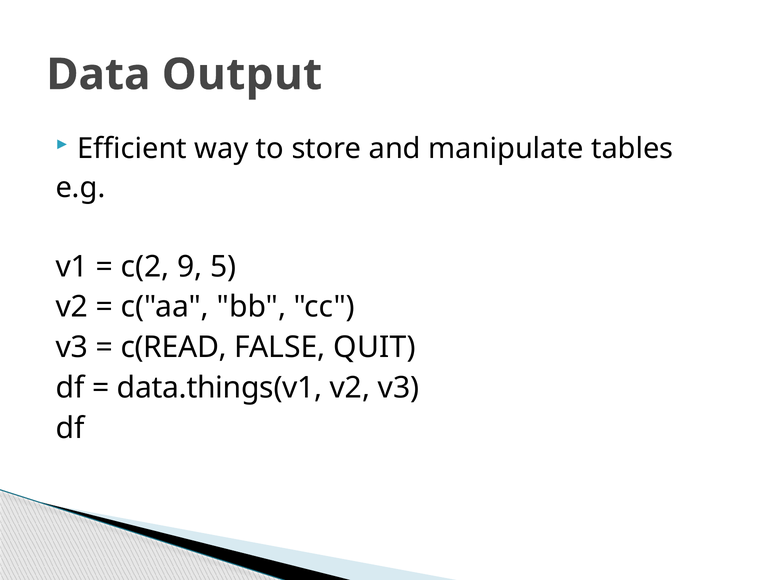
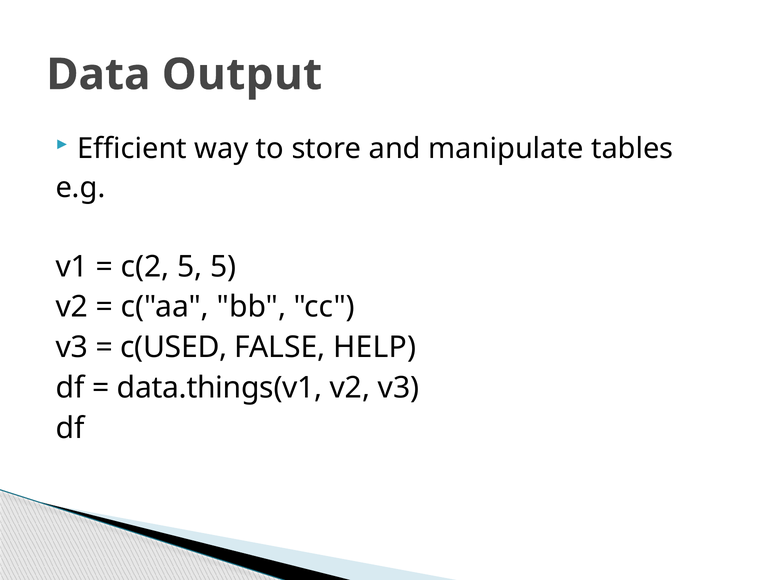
c(2 9: 9 -> 5 (190, 267)
c(READ: c(READ -> c(USED (174, 348)
QUIT: QUIT -> HELP (375, 348)
